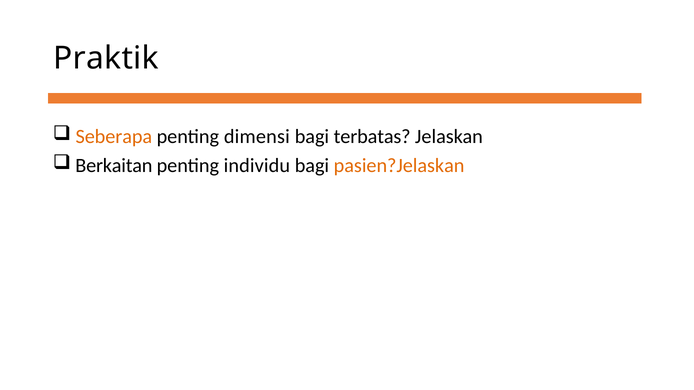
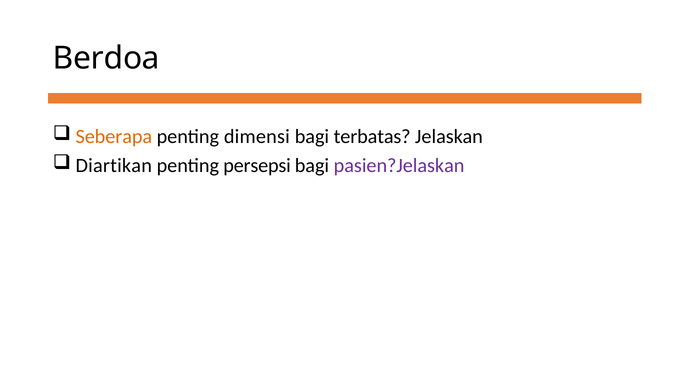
Praktik: Praktik -> Berdoa (106, 58)
Berkaitan: Berkaitan -> Diartikan (114, 166)
individu: individu -> persepsi (257, 166)
pasien?Jelaskan colour: orange -> purple (399, 166)
